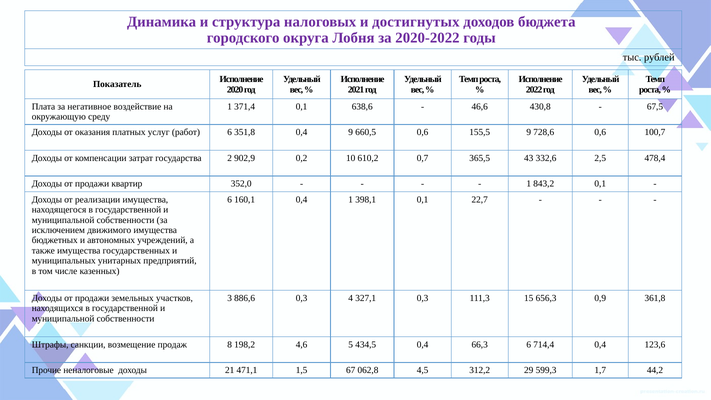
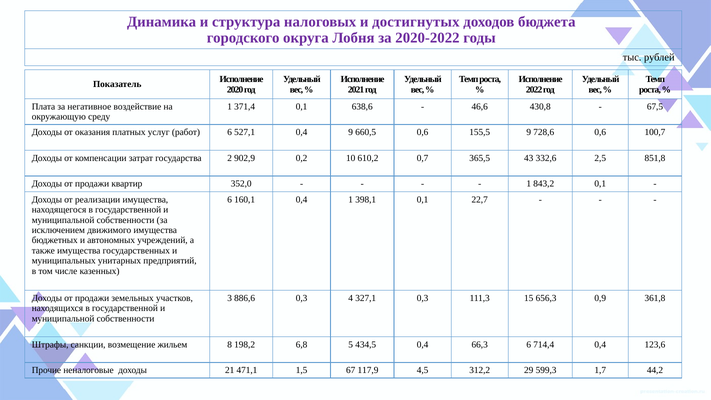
351,8: 351,8 -> 527,1 (245, 132)
478,4: 478,4 -> 851,8 (655, 158)
продаж: продаж -> жильем (172, 345)
4,6: 4,6 -> 6,8 (302, 345)
062,8: 062,8 -> 117,9 (368, 370)
